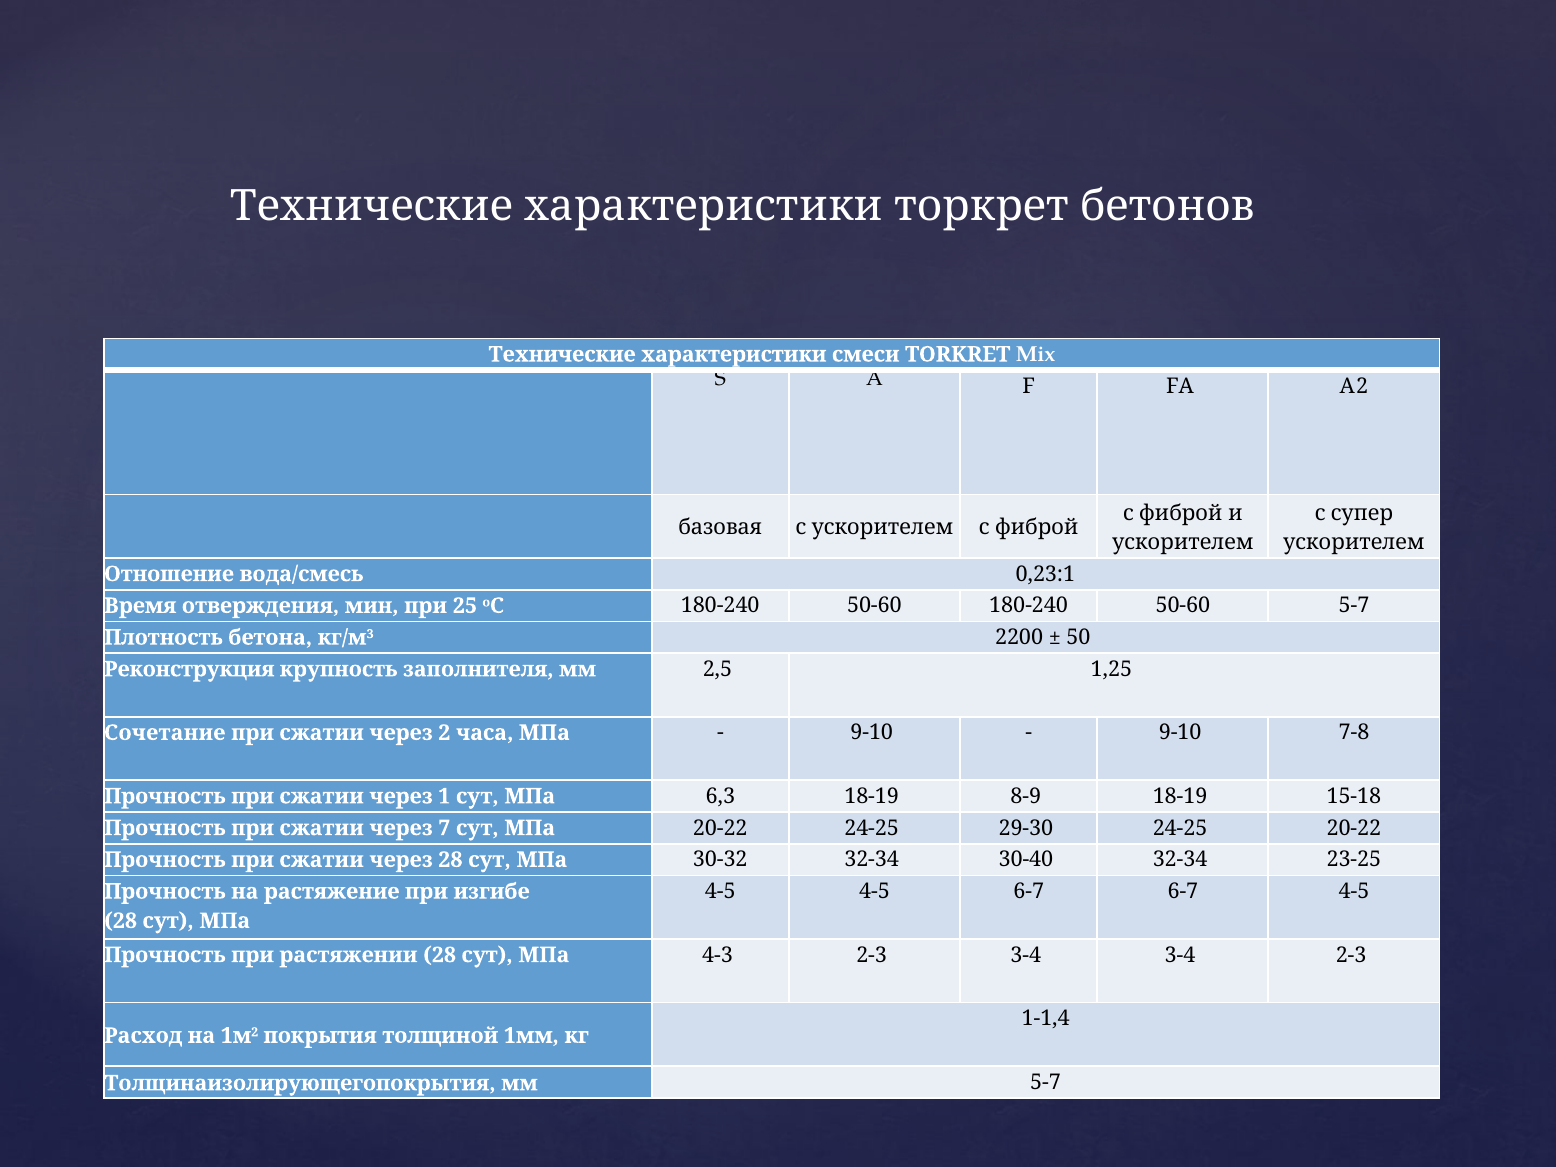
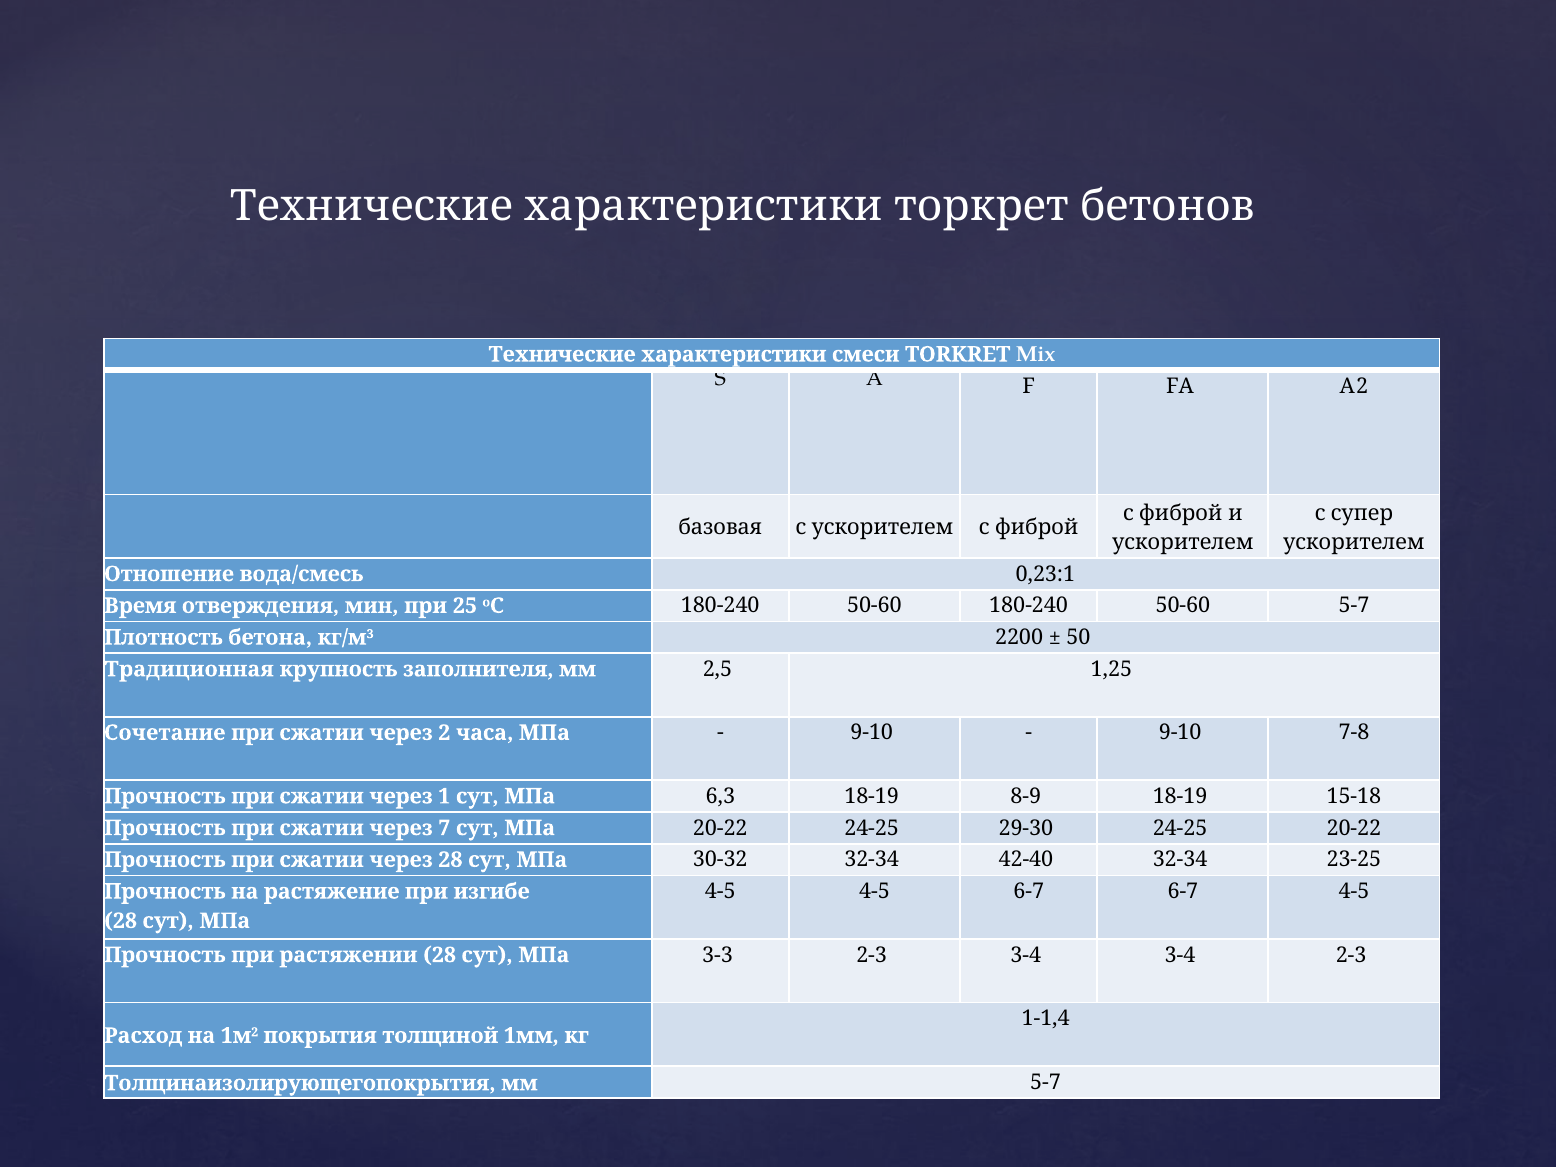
Реконструкция: Реконструкция -> Традиционная (189, 669)
30-40: 30-40 -> 42-40 (1026, 860)
4-3: 4-3 -> 3-3 (718, 955)
